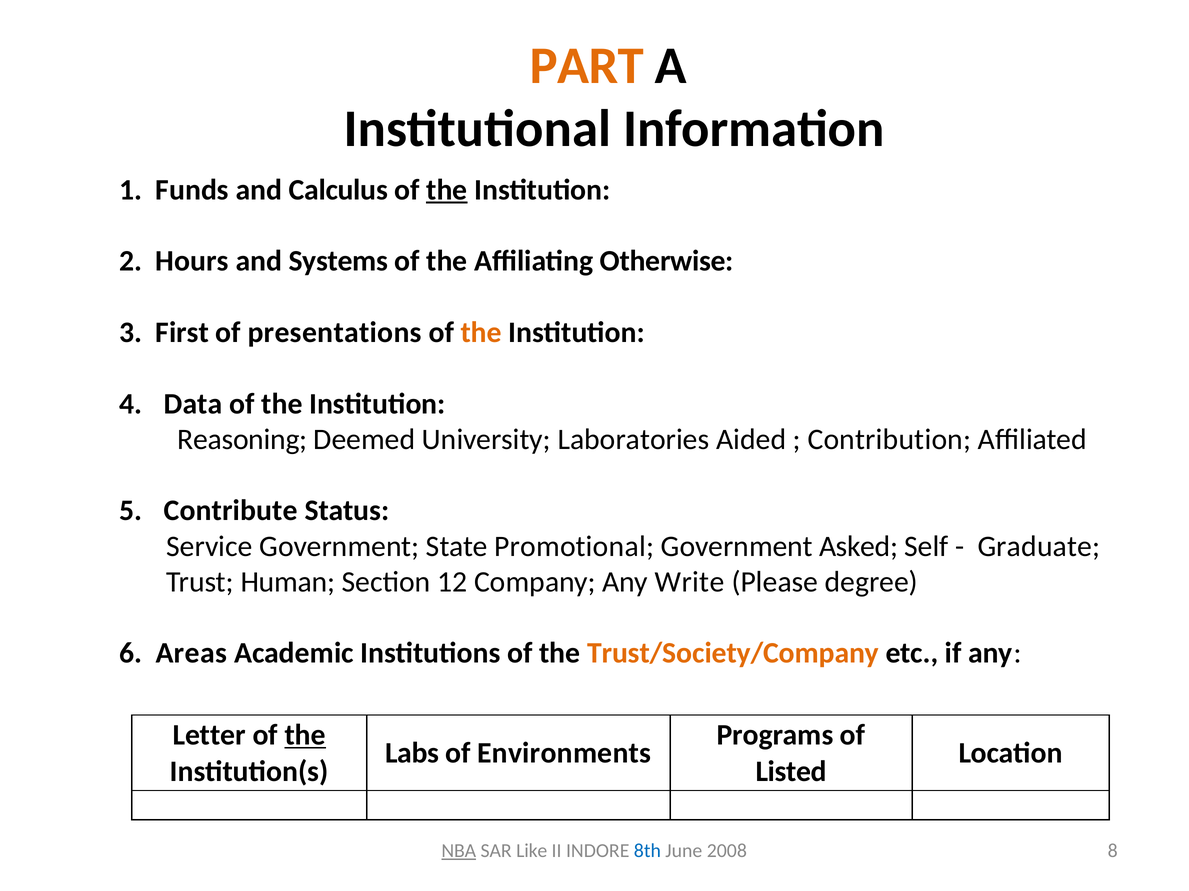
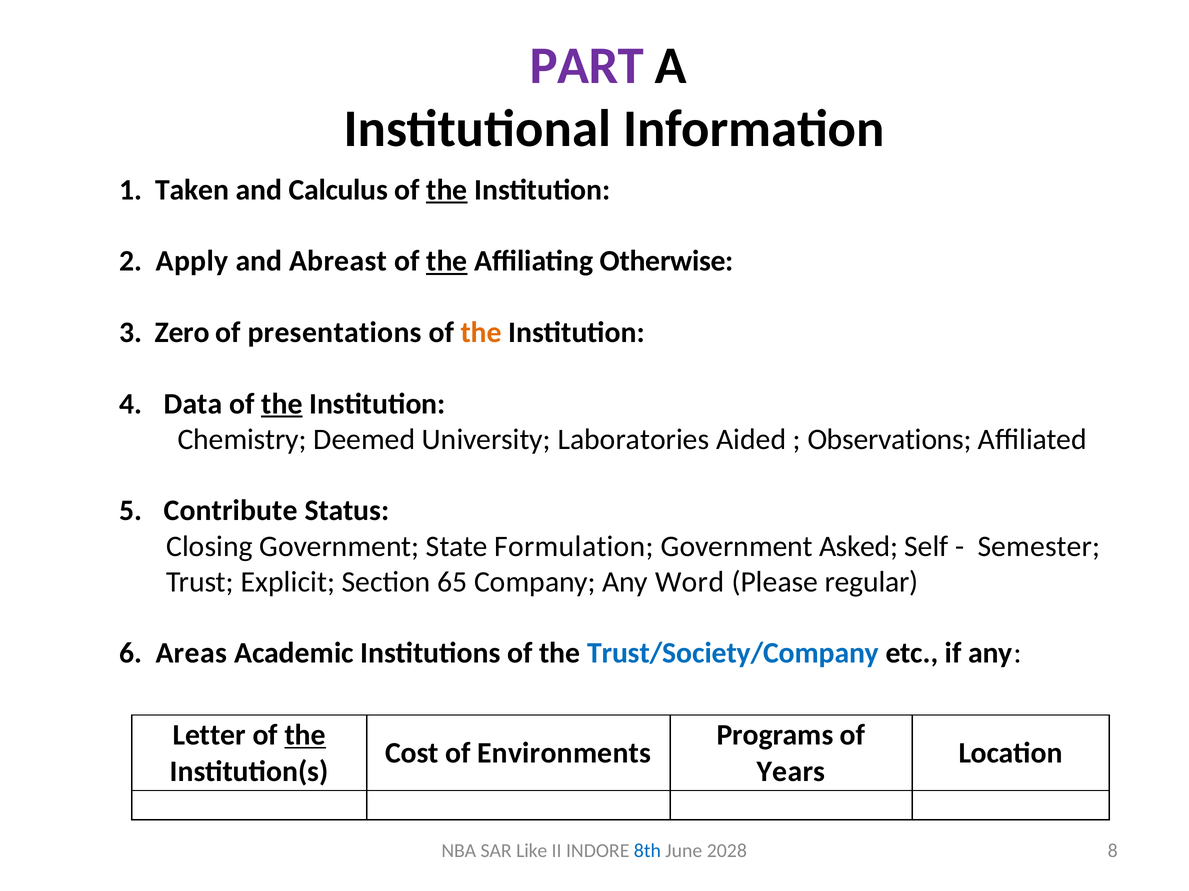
PART colour: orange -> purple (587, 66)
Funds: Funds -> Taken (192, 190)
Hours: Hours -> Apply (192, 261)
Systems: Systems -> Abreast (338, 261)
the underline: none -> present (447, 261)
First: First -> Zero (182, 333)
the underline: none -> present (282, 404)
Reasoning: Reasoning -> Chemistry (242, 440)
Contribution: Contribution -> Observations (890, 440)
Service: Service -> Closing (209, 547)
Promotional: Promotional -> Formulation (574, 547)
Graduate: Graduate -> Semester (1039, 547)
Human: Human -> Explicit (288, 582)
12: 12 -> 65 (452, 582)
Write: Write -> Word (690, 582)
degree: degree -> regular (872, 582)
Trust/Society/Company colour: orange -> blue (733, 654)
Labs: Labs -> Cost (412, 754)
Listed: Listed -> Years (791, 772)
NBA underline: present -> none (459, 851)
2008: 2008 -> 2028 (727, 851)
